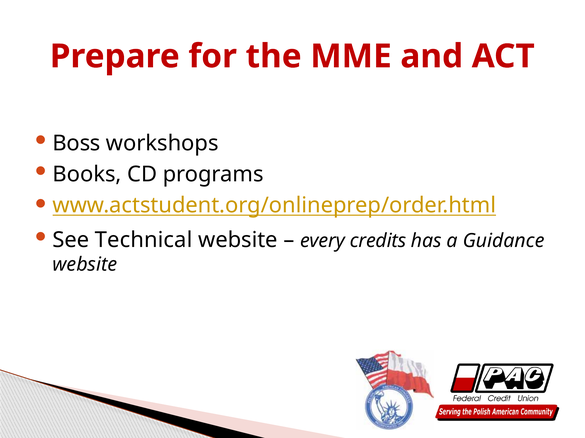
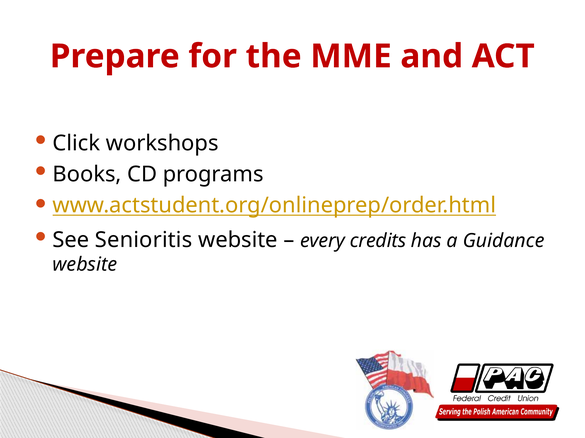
Boss: Boss -> Click (76, 143)
Technical: Technical -> Senioritis (144, 240)
